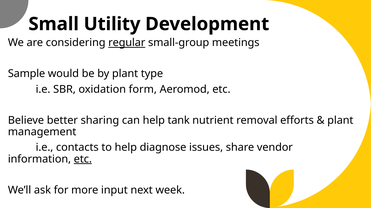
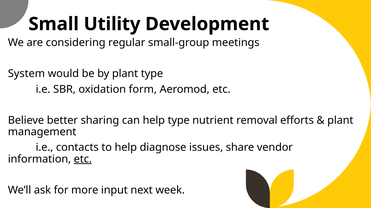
regular underline: present -> none (127, 43)
Sample: Sample -> System (26, 74)
help tank: tank -> type (179, 121)
